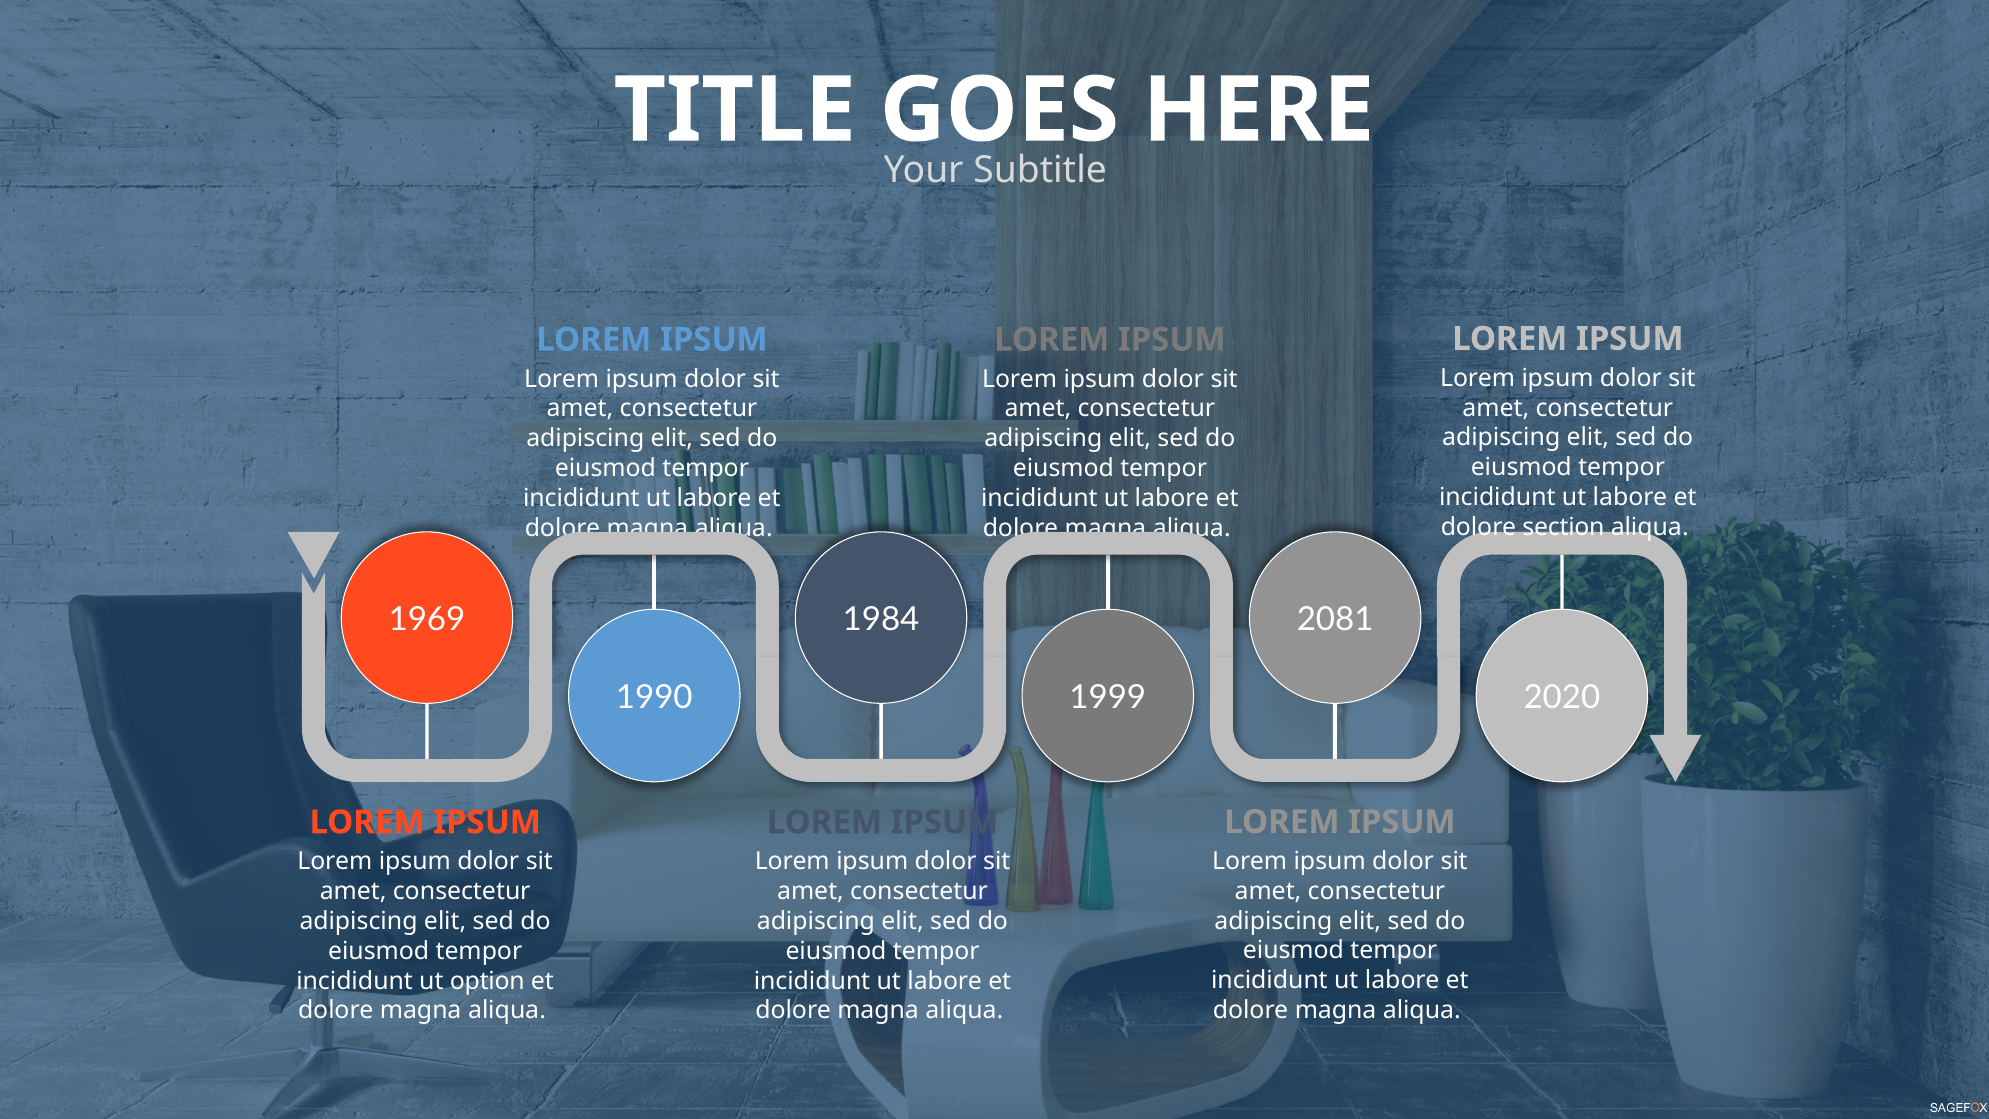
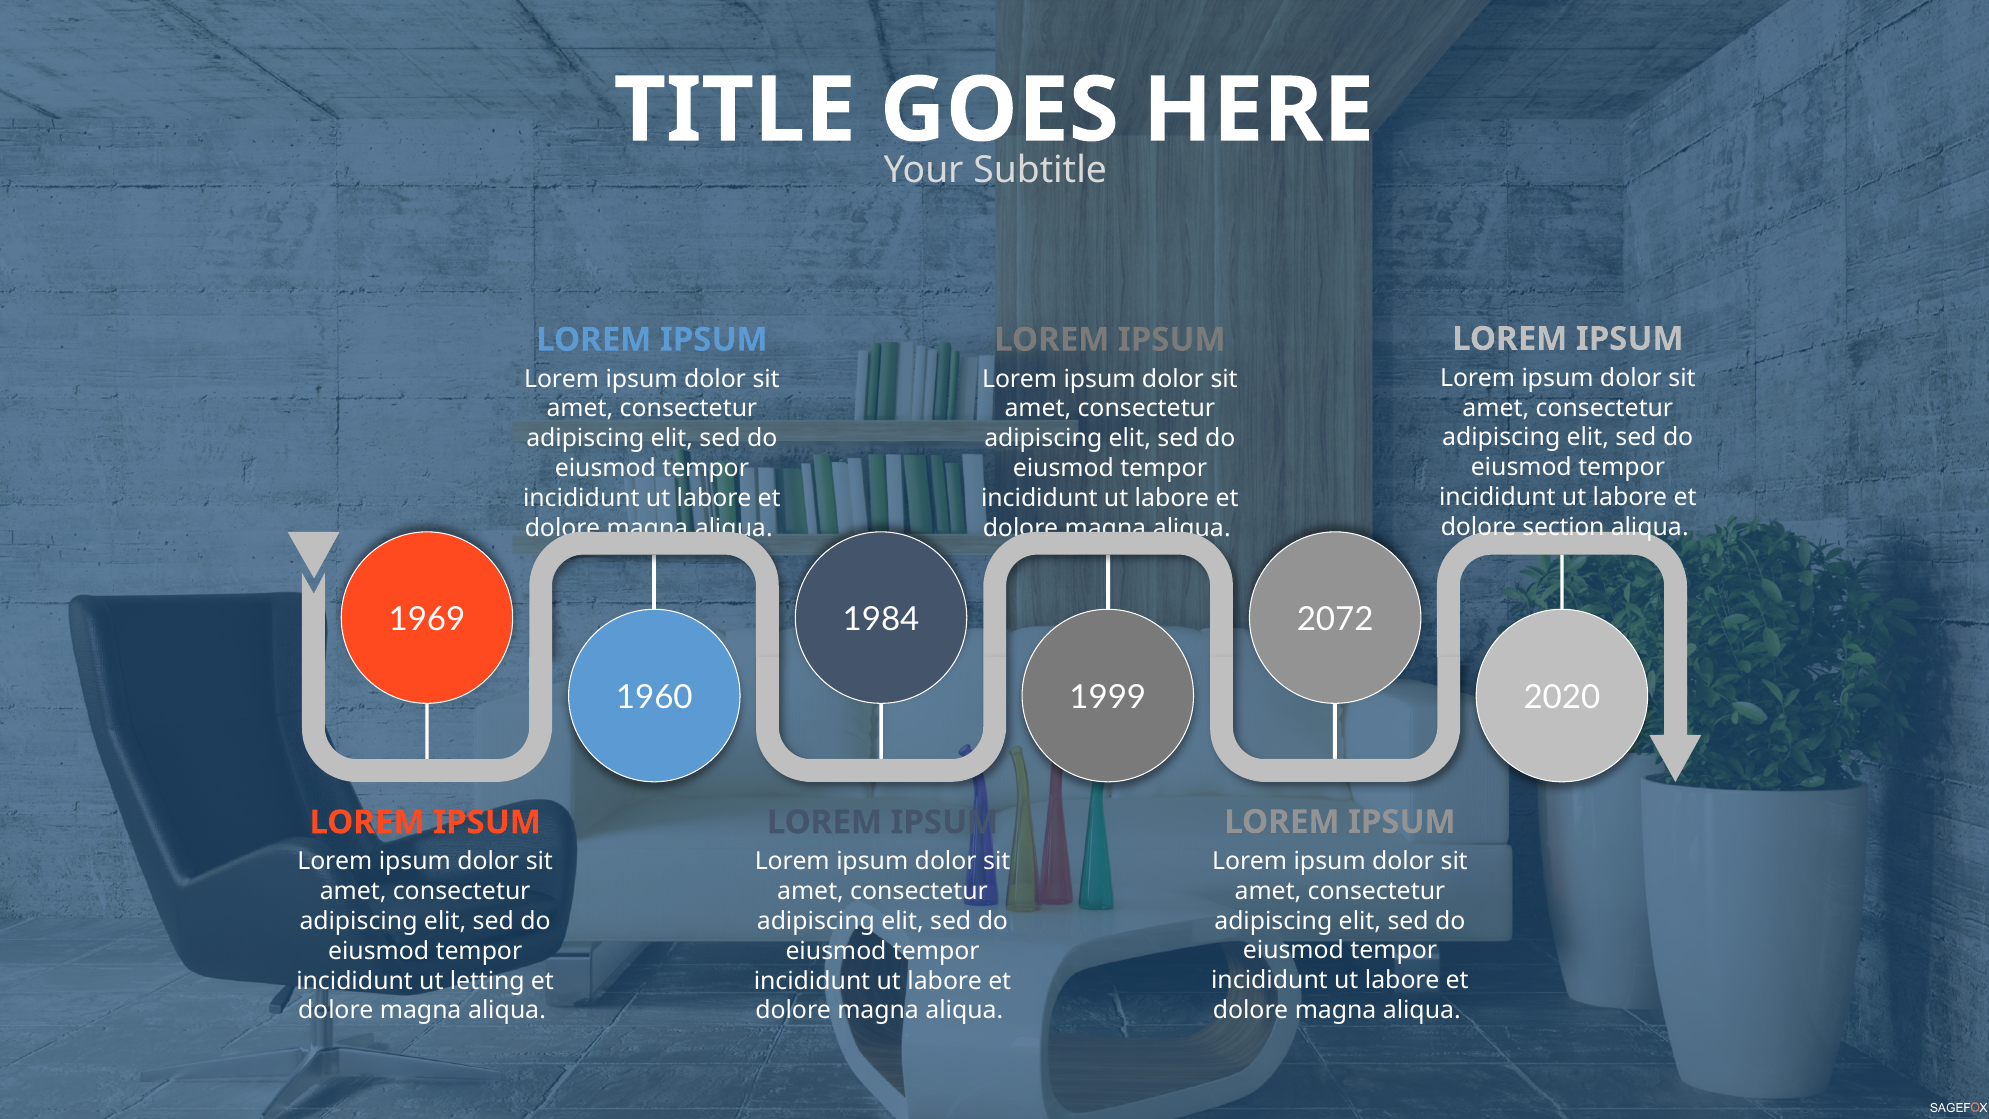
2081: 2081 -> 2072 (1335, 620)
1990: 1990 -> 1960 (654, 698)
option: option -> letting (487, 981)
